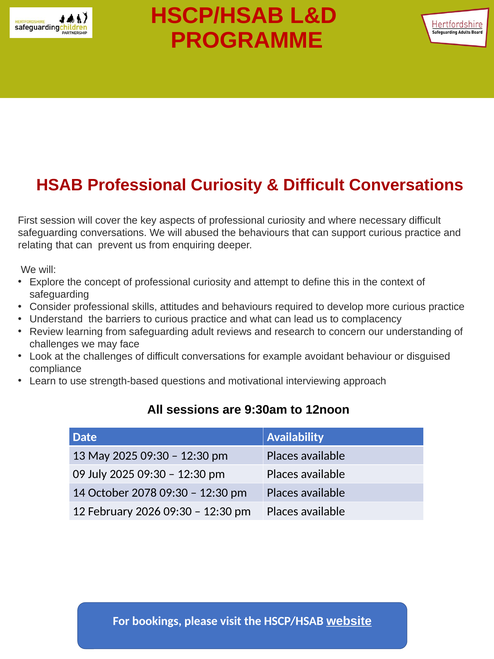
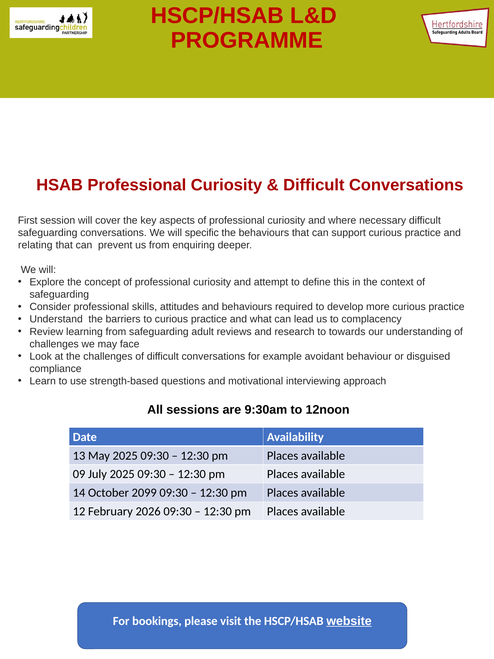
abused: abused -> specific (202, 233)
concern: concern -> towards (347, 331)
2078: 2078 -> 2099 (144, 492)
